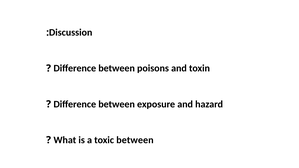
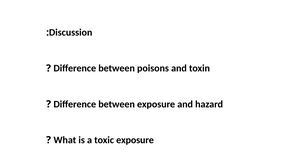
toxic between: between -> exposure (135, 140)
